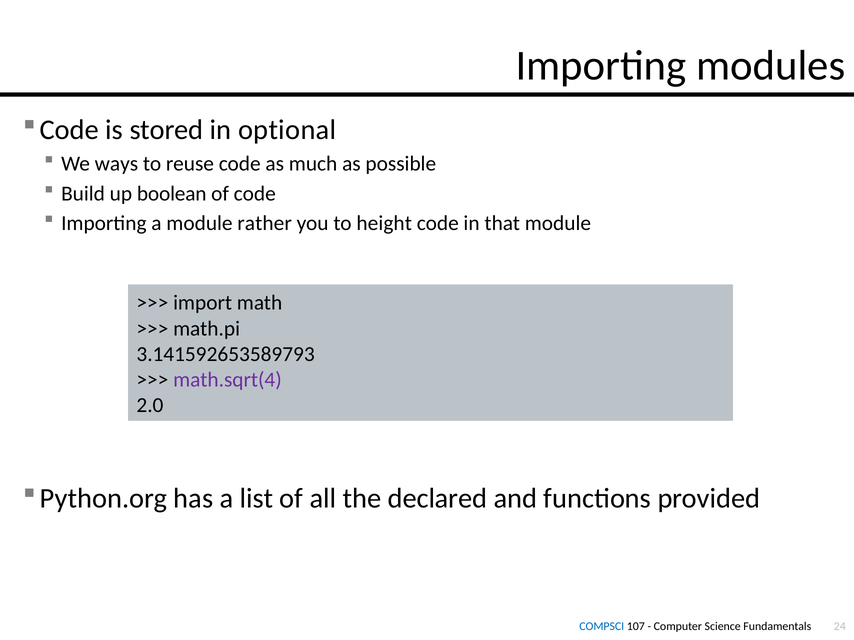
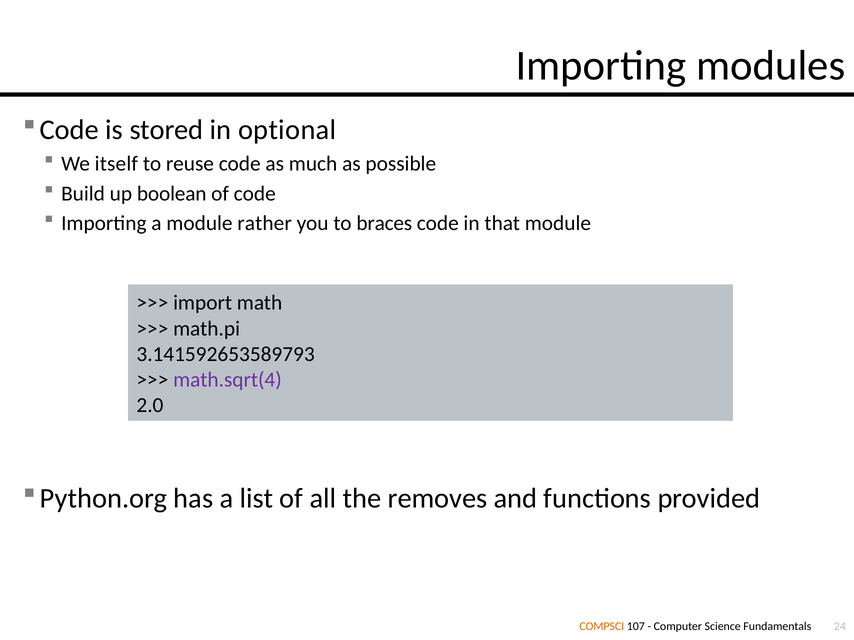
ways: ways -> itself (116, 164)
height: height -> braces (384, 224)
declared: declared -> removes (437, 499)
COMPSCI colour: blue -> orange (602, 627)
